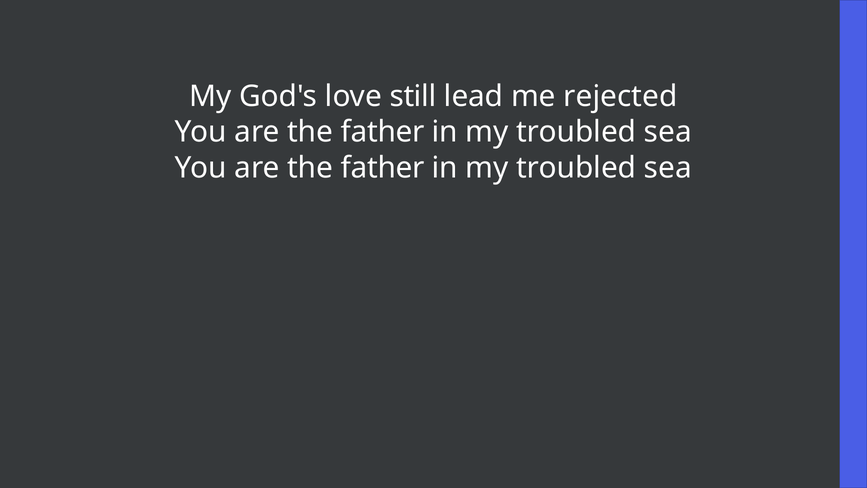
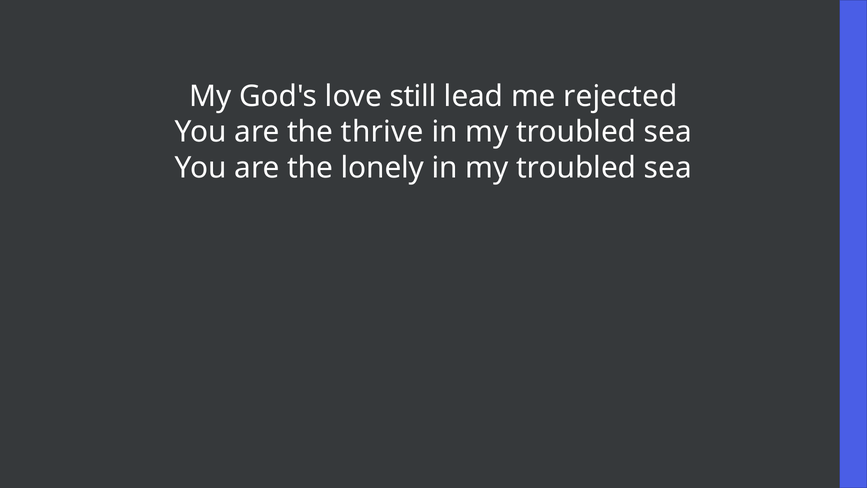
father: father -> thrive (382, 132)
father: father -> lonely (383, 168)
